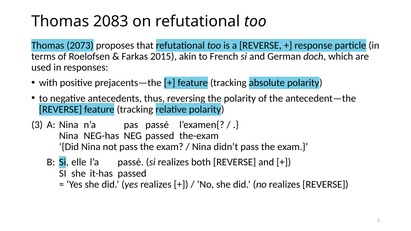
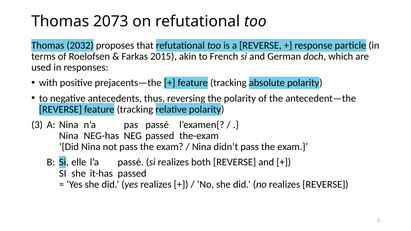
2083: 2083 -> 2073 (111, 21)
2073: 2073 -> 2032 (80, 45)
